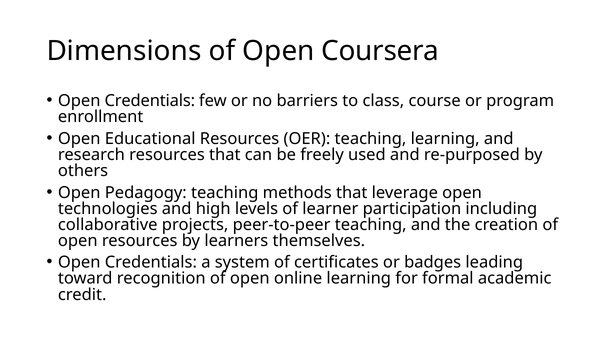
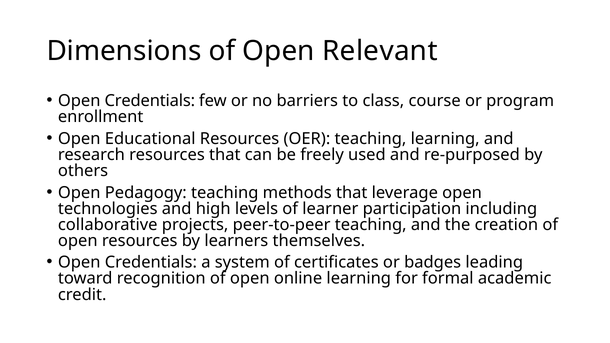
Coursera: Coursera -> Relevant (380, 51)
